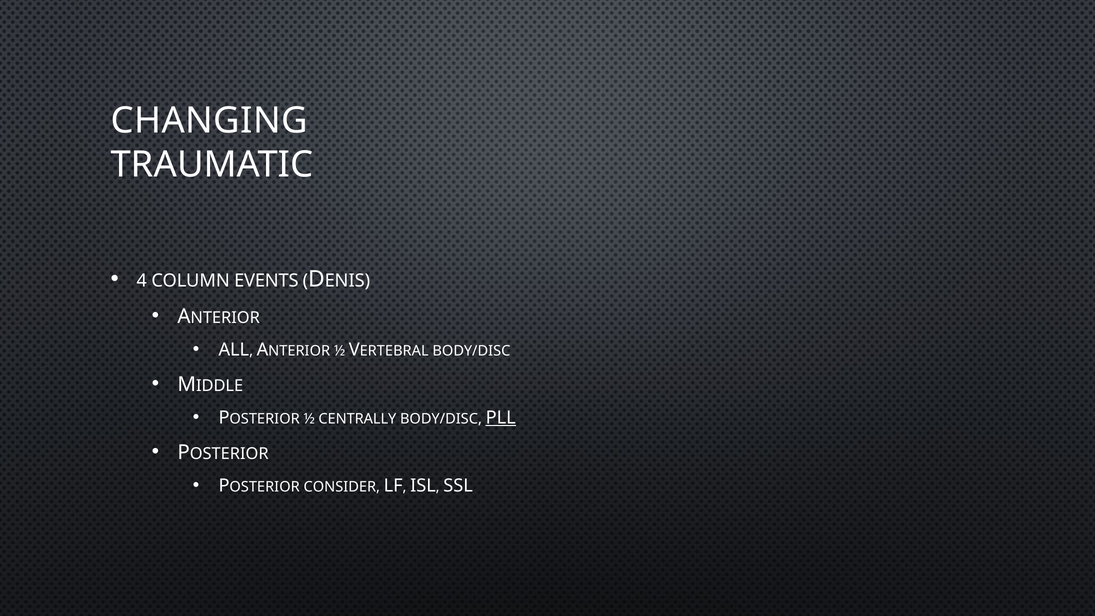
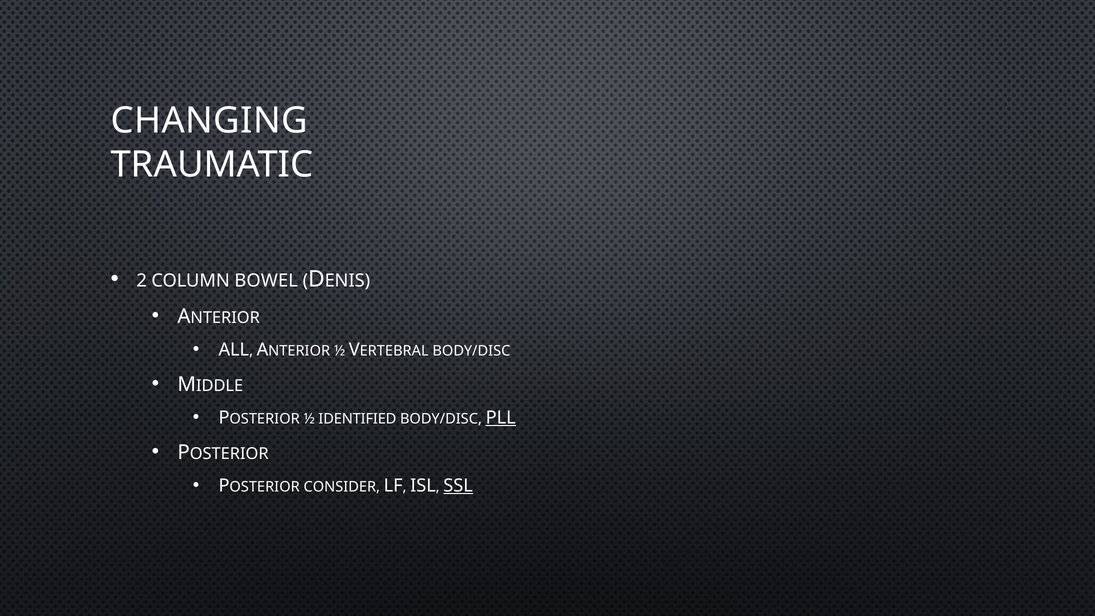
4: 4 -> 2 (142, 281)
EVENTS: EVENTS -> BOWEL (266, 281)
CENTRALLY: CENTRALLY -> IDENTIFIED (357, 419)
SSL underline: none -> present (458, 486)
